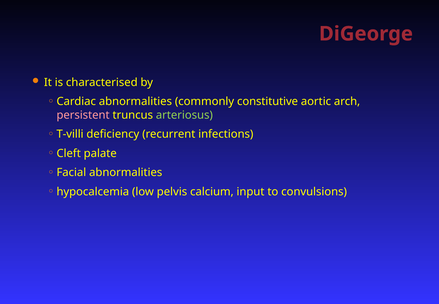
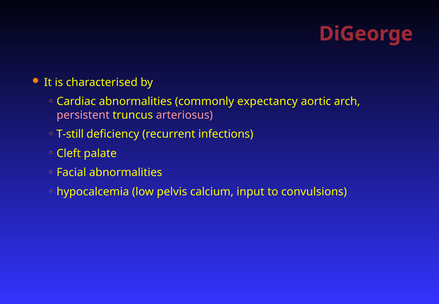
constitutive: constitutive -> expectancy (267, 102)
arteriosus colour: light green -> pink (184, 115)
T-villi: T-villi -> T-still (70, 134)
